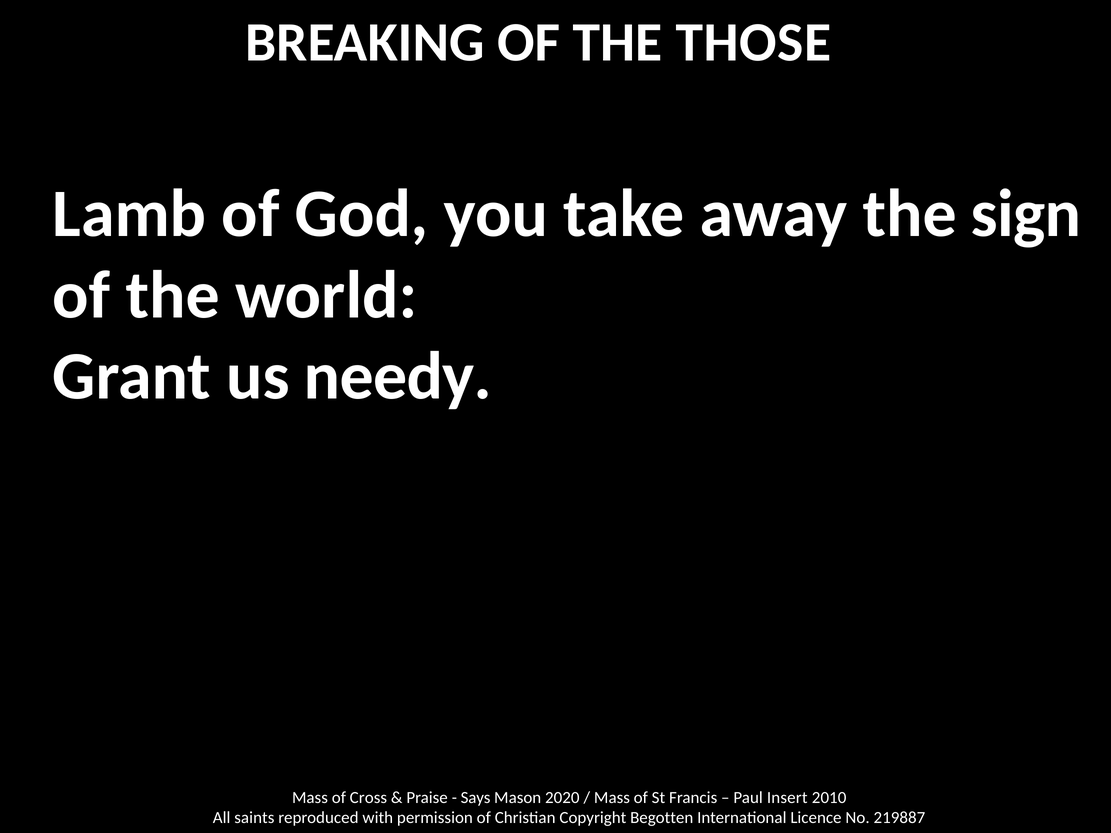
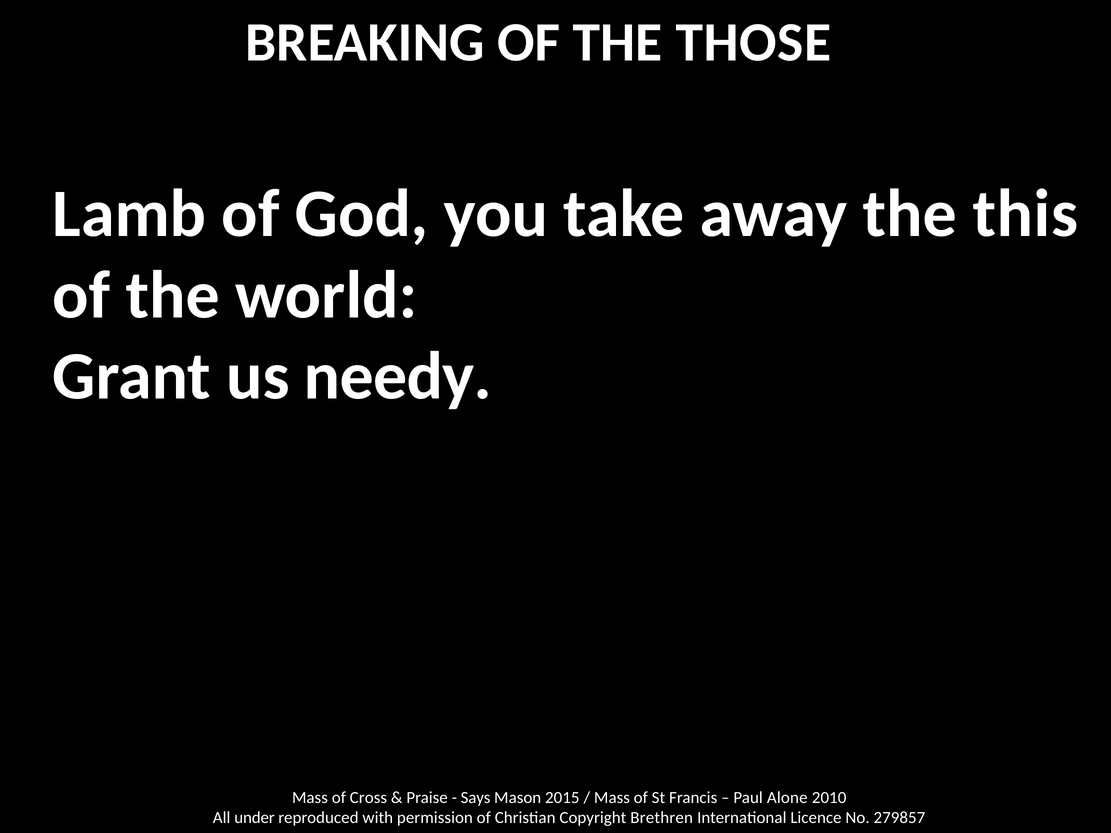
sign: sign -> this (1025, 214)
2020: 2020 -> 2015 (562, 798)
Insert: Insert -> Alone (787, 798)
saints: saints -> under (254, 818)
Begotten: Begotten -> Brethren (662, 818)
219887: 219887 -> 279857 (899, 818)
